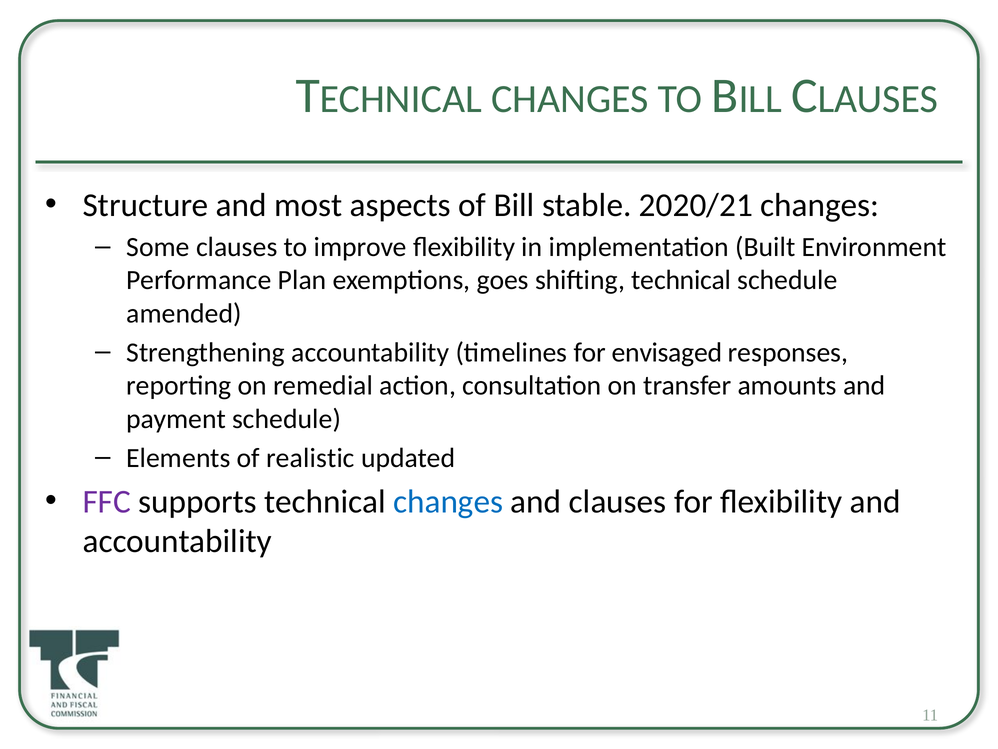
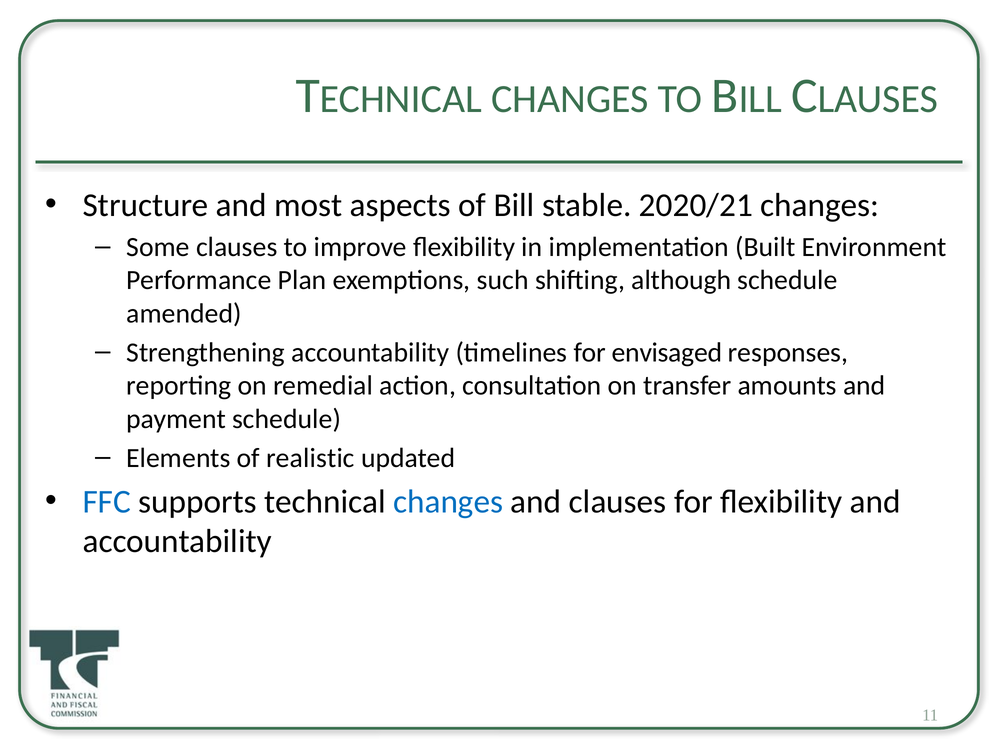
goes: goes -> such (503, 280)
shifting technical: technical -> although (681, 280)
FFC colour: purple -> blue (107, 501)
